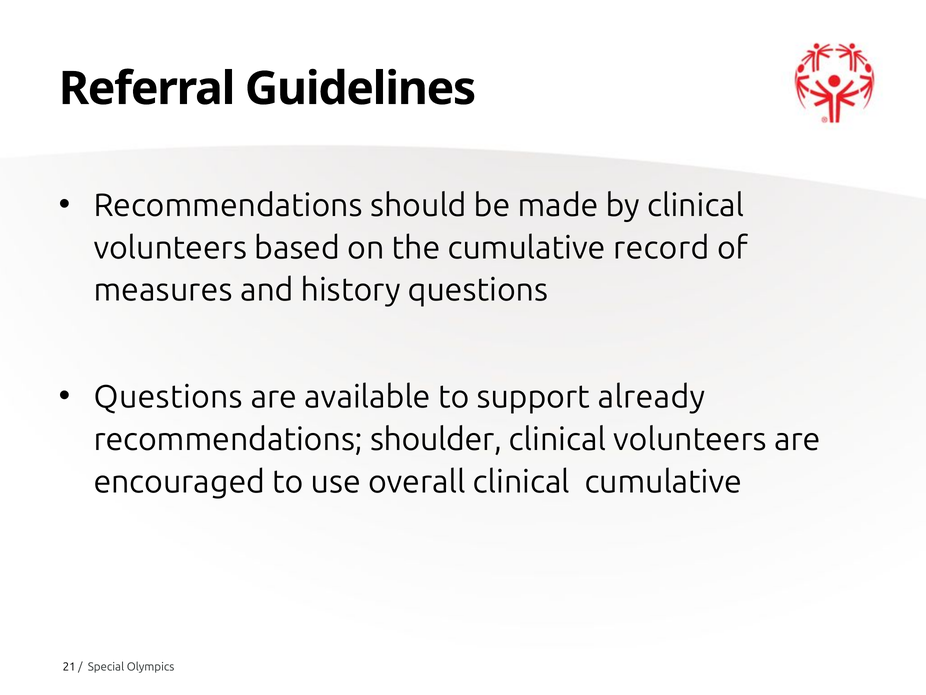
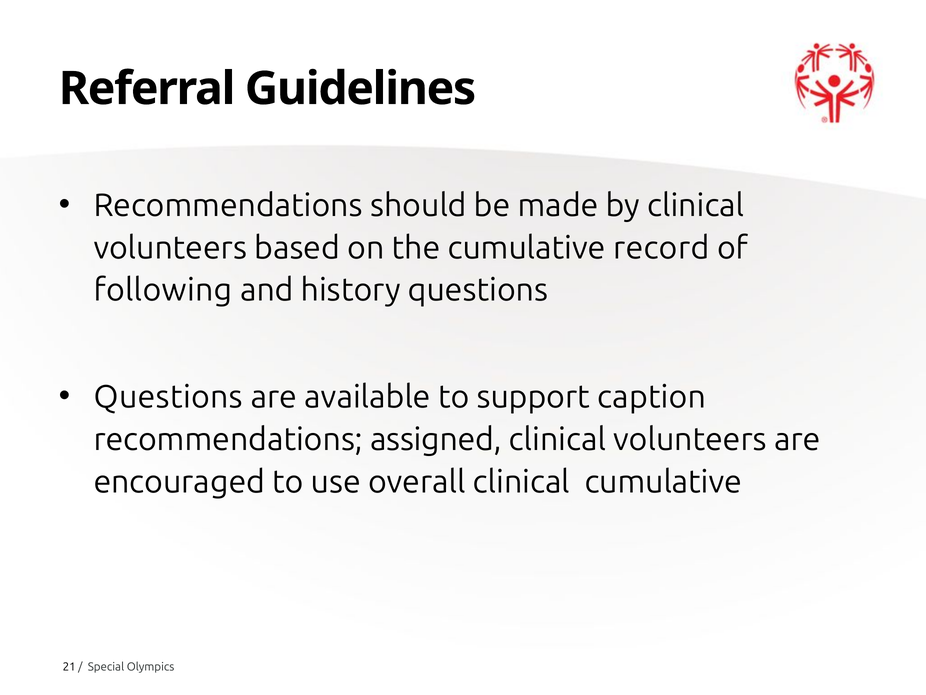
measures: measures -> following (163, 290)
already: already -> caption (652, 397)
shoulder: shoulder -> assigned (436, 439)
